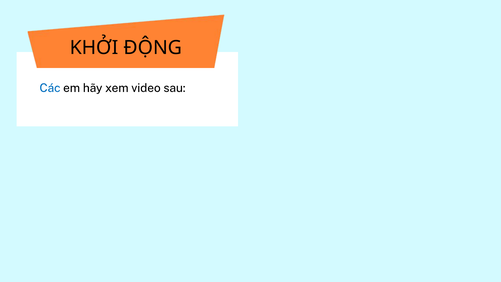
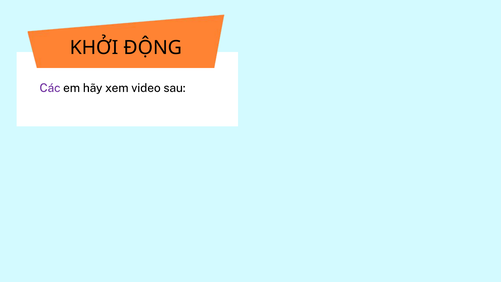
Các colour: blue -> purple (50, 88)
